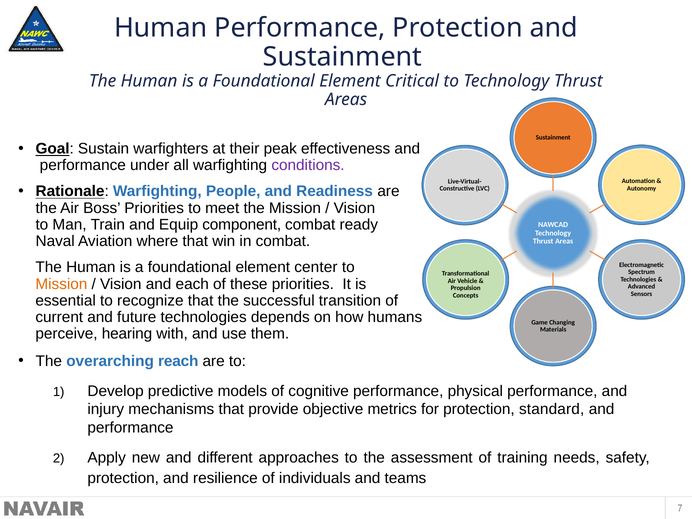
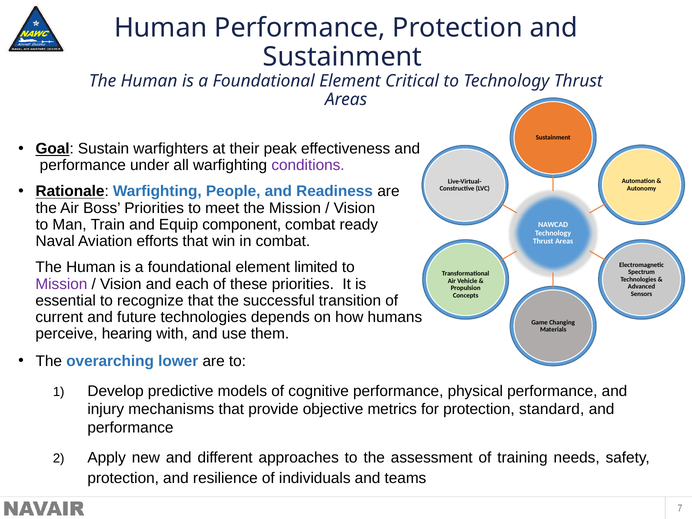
where: where -> efforts (158, 241)
center: center -> limited (316, 267)
Mission colour: orange -> purple (61, 284)
reach: reach -> lower (178, 361)
